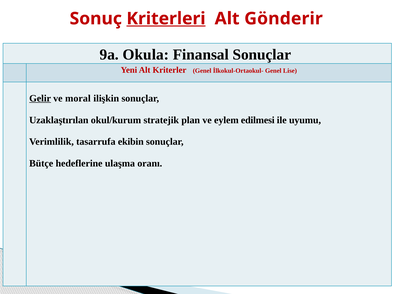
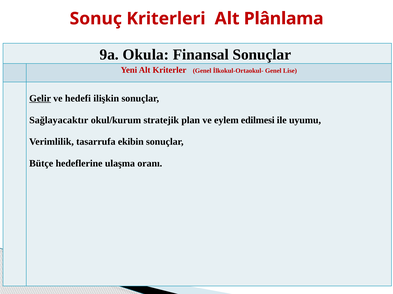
Kriterleri underline: present -> none (166, 19)
Gönderir: Gönderir -> Plânlama (284, 19)
moral: moral -> hedefi (78, 99)
Uzaklaştırılan: Uzaklaştırılan -> Sağlayacaktır (59, 120)
